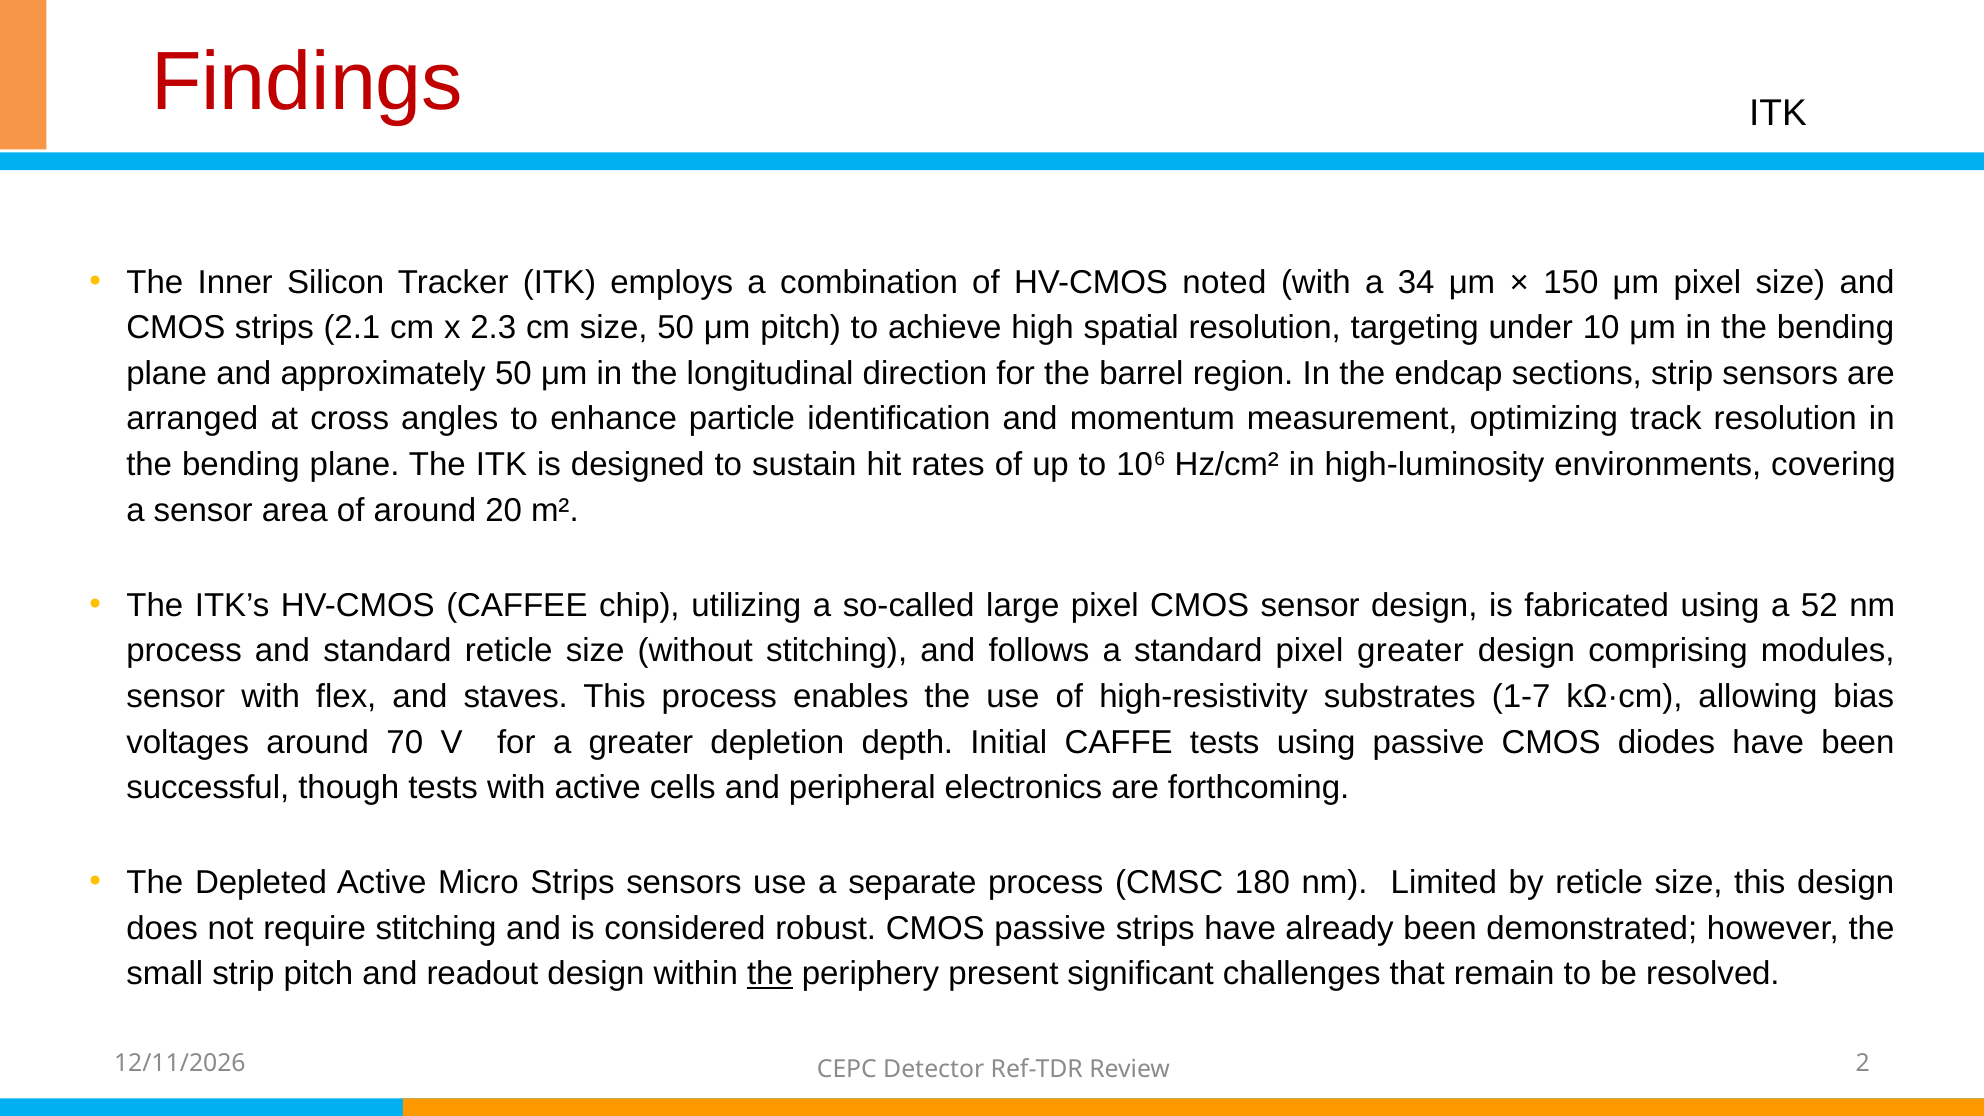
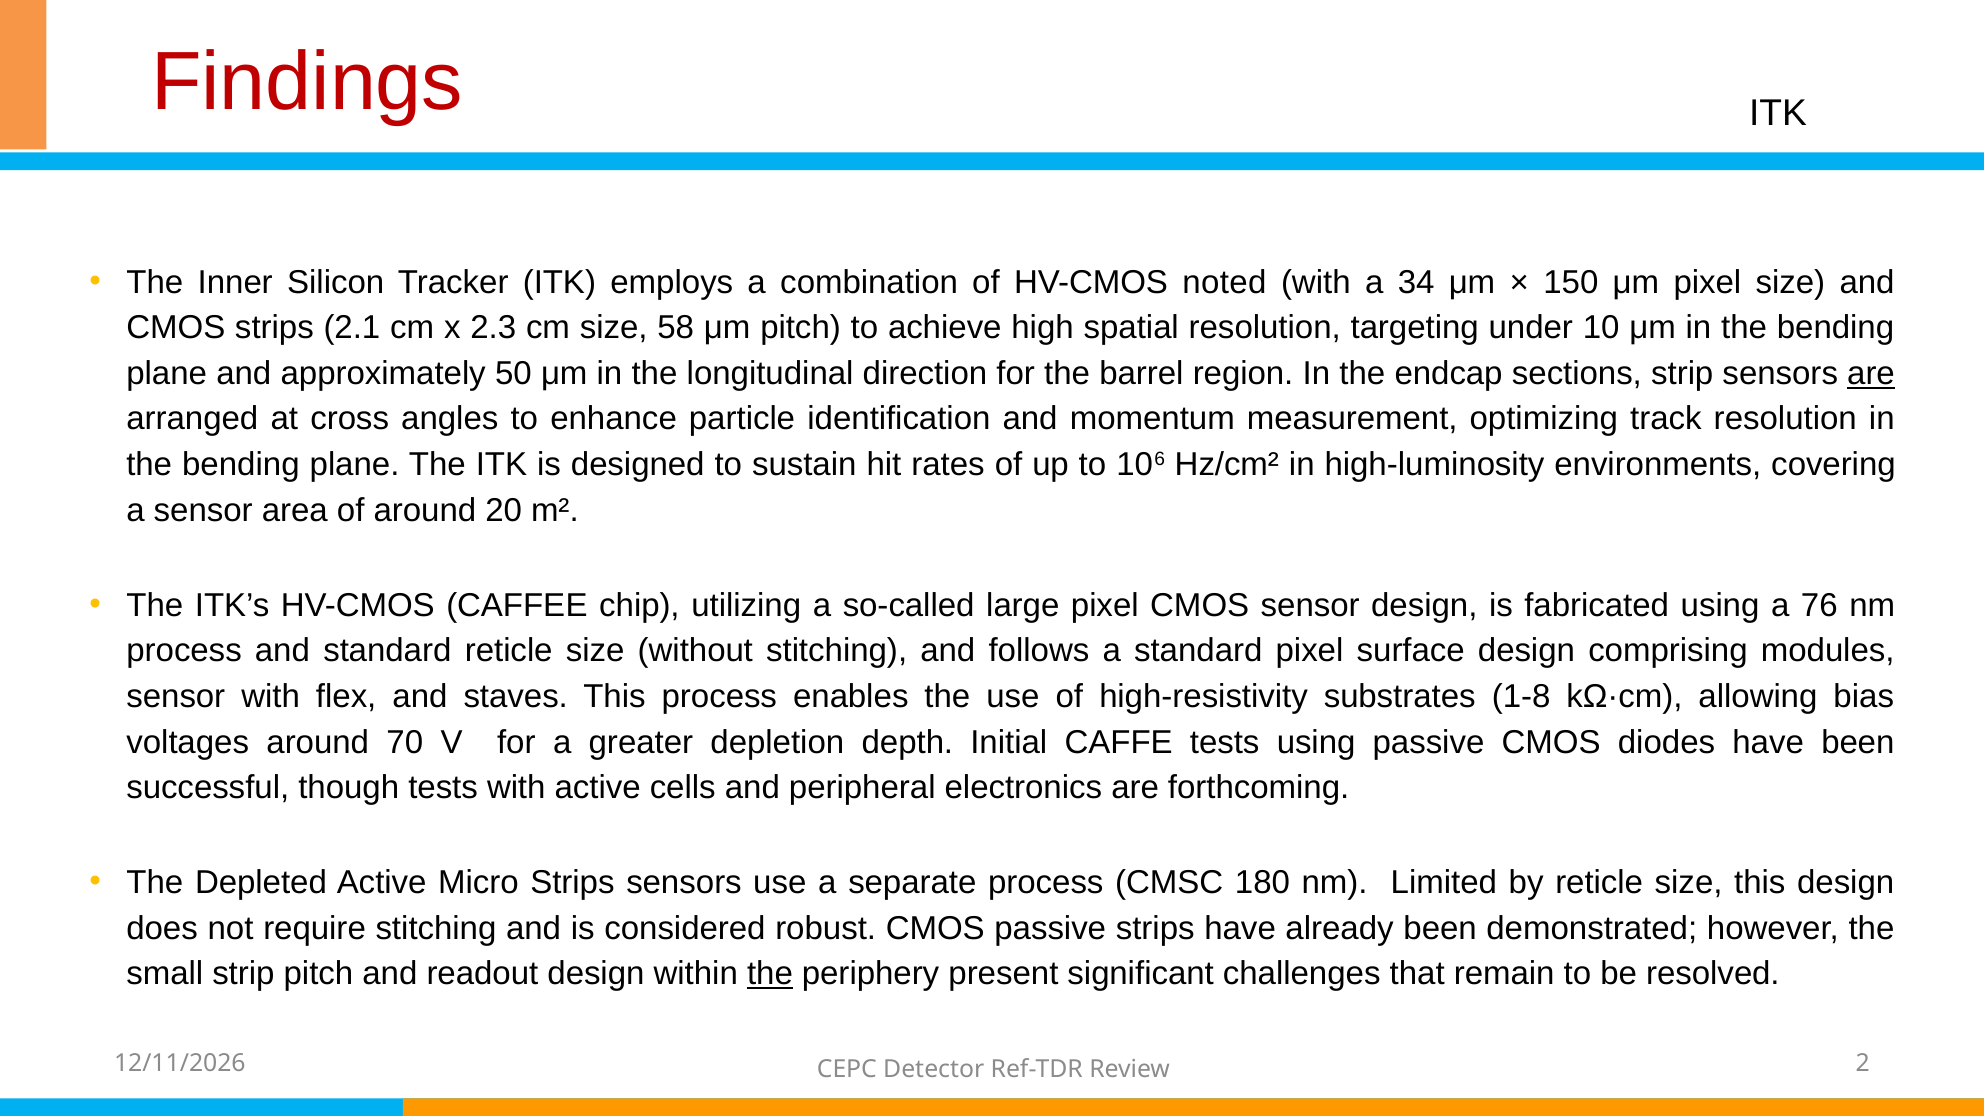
size 50: 50 -> 58 (676, 328)
are underline: none -> present (1871, 374)
52: 52 -> 76 (1819, 605)
pixel greater: greater -> surface (1411, 651)
1-7: 1-7 -> 1-8 (1521, 697)
